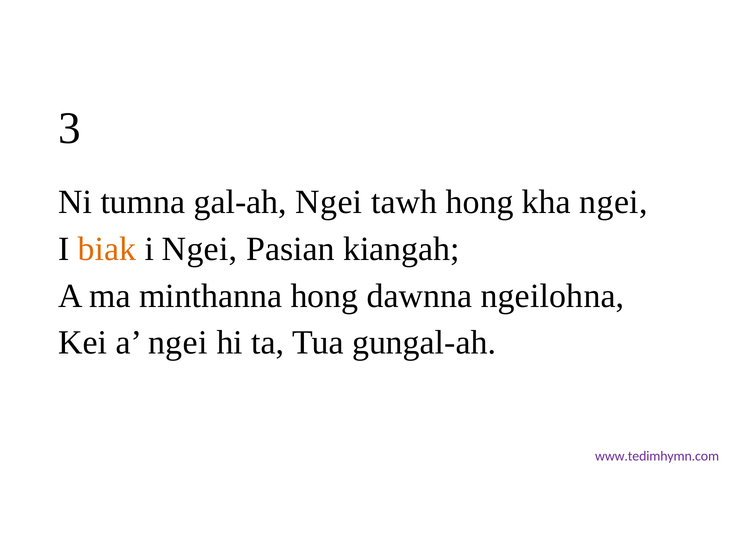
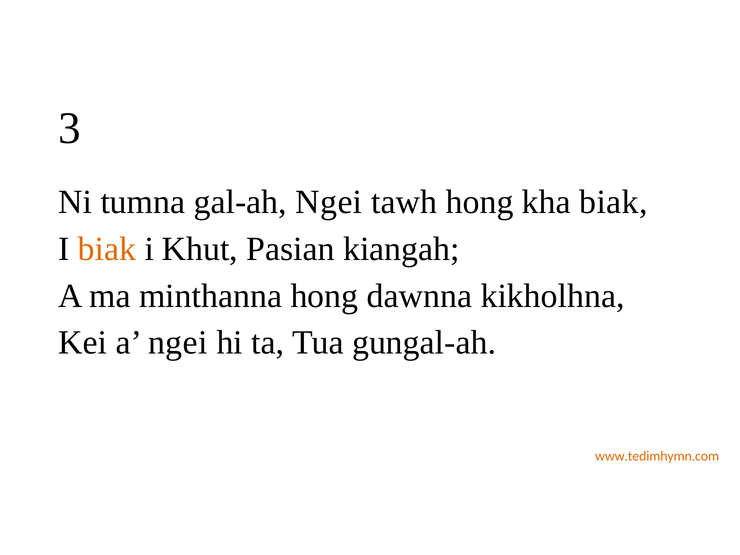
kha ngei: ngei -> biak (614, 202)
i Ngei: Ngei -> Khut (200, 249)
ngeilohna: ngeilohna -> kikholhna (553, 296)
www.tedimhymn.com colour: purple -> orange (657, 456)
